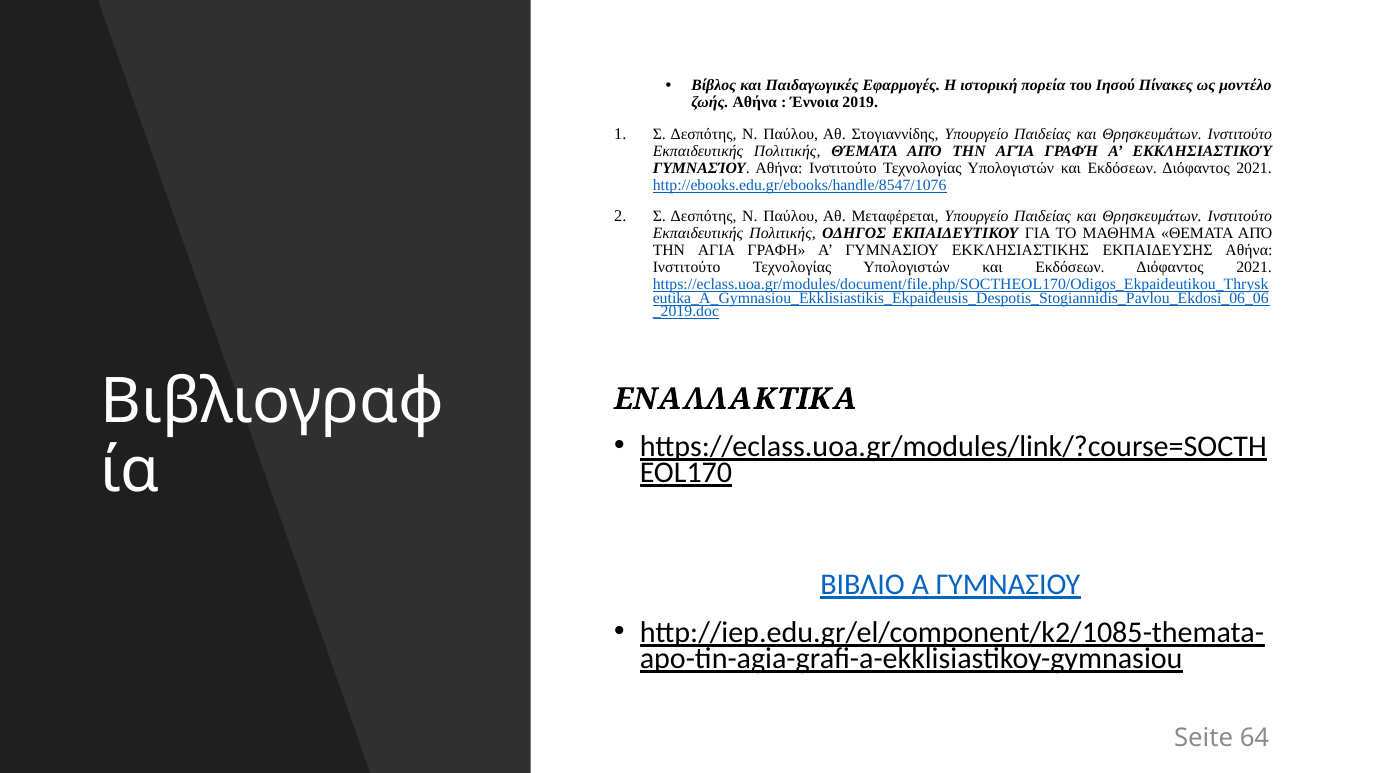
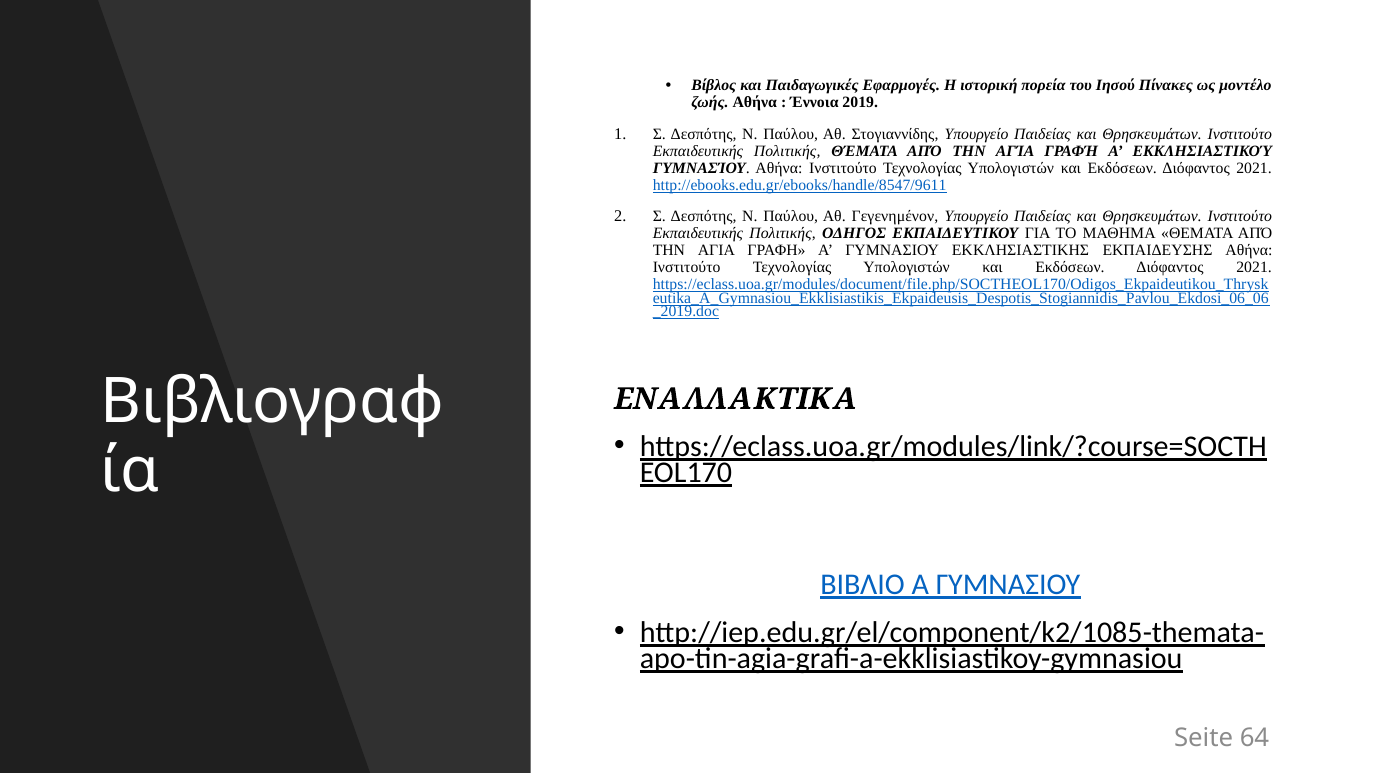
http://ebooks.edu.gr/ebooks/handle/8547/1076: http://ebooks.edu.gr/ebooks/handle/8547/1076 -> http://ebooks.edu.gr/ebooks/handle/8547/9611 (800, 185)
Μεταφέρεται: Μεταφέρεται -> Γεγενημένον (895, 216)
